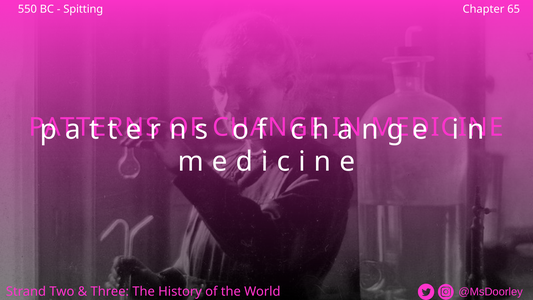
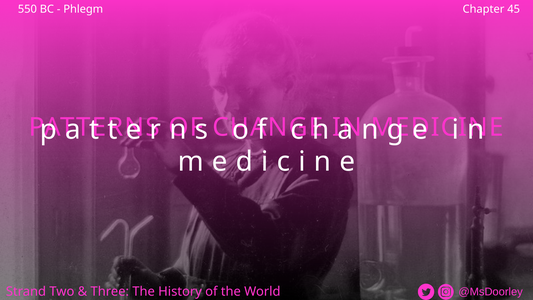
Spitting: Spitting -> Phlegm (83, 9)
65: 65 -> 45 (514, 9)
